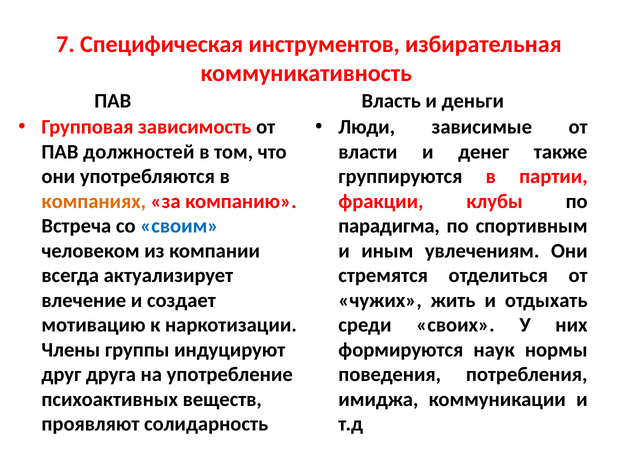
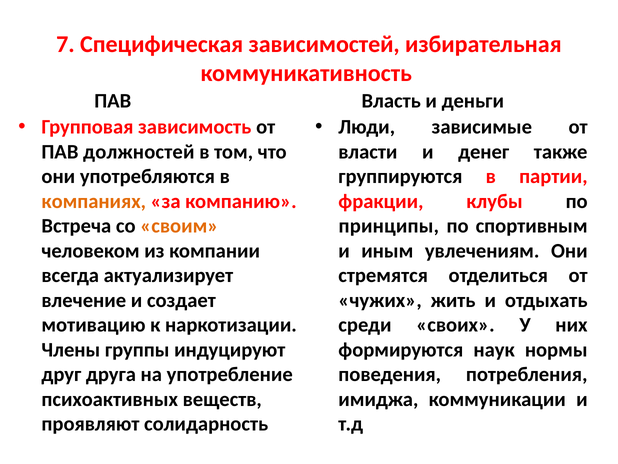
инструментов: инструментов -> зависимостей (324, 44)
своим colour: blue -> orange (179, 226)
парадигма: парадигма -> принципы (389, 226)
